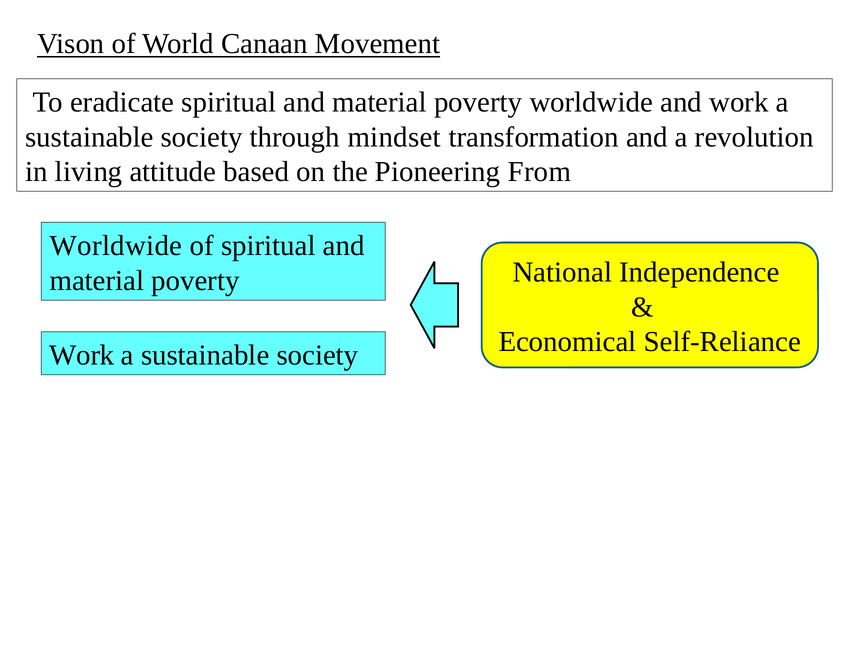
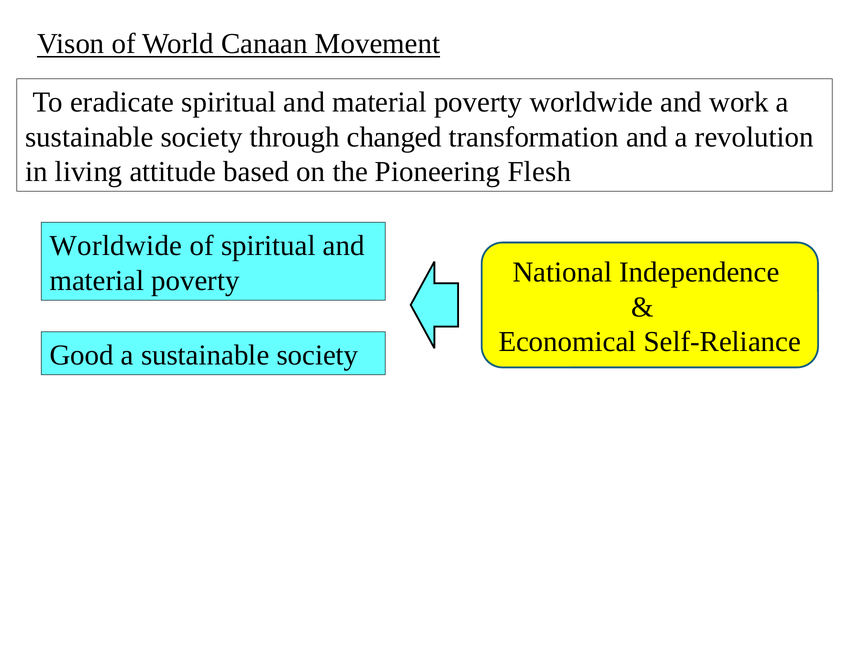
mindset: mindset -> changed (394, 137)
From: From -> Flesh (539, 172)
Work: Work -> Good (82, 355)
